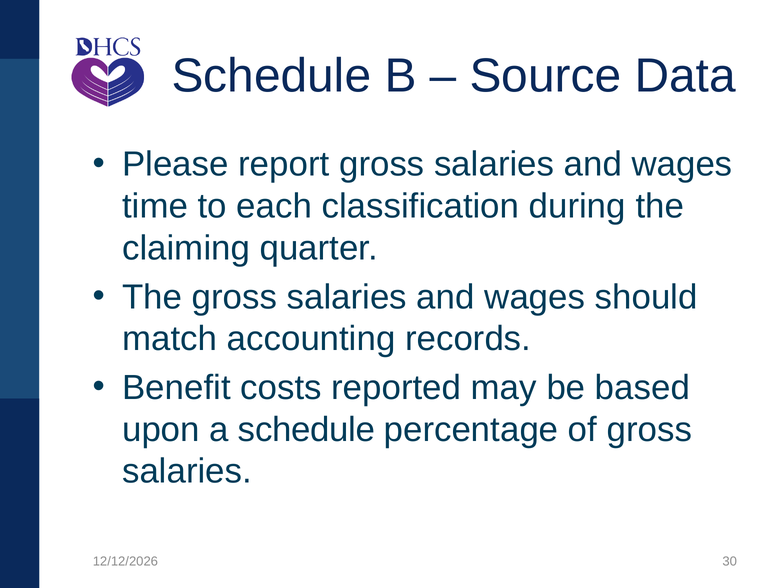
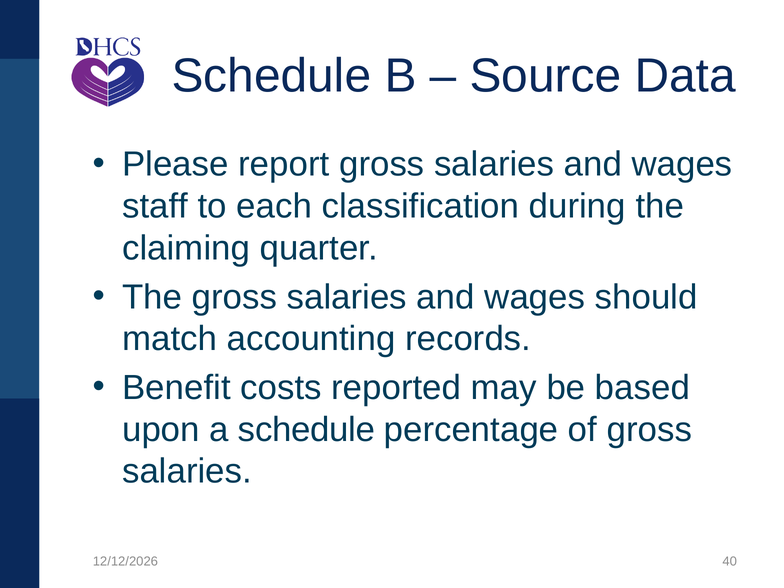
time: time -> staff (155, 206)
30: 30 -> 40 (730, 562)
